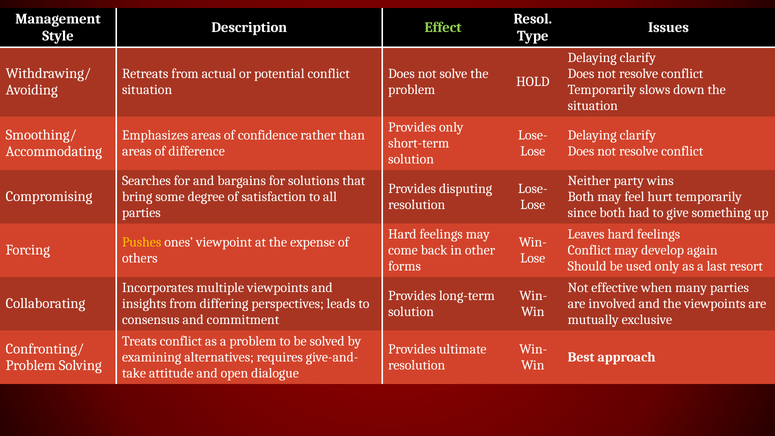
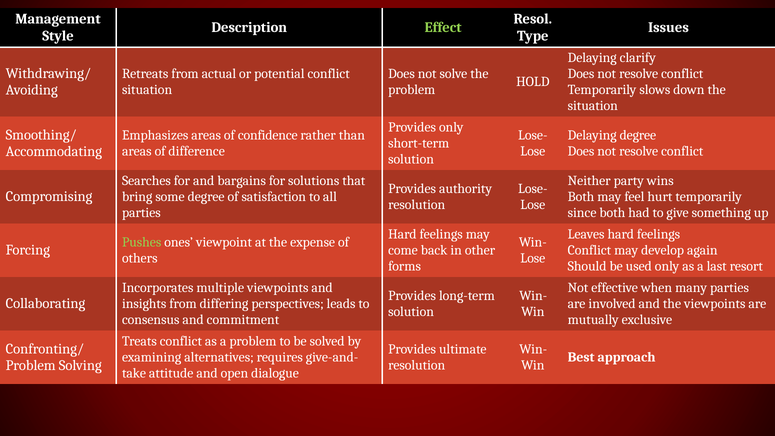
clarify: clarify -> degree (638, 135)
disputing: disputing -> authority (466, 189)
Pushes colour: yellow -> light green (142, 242)
